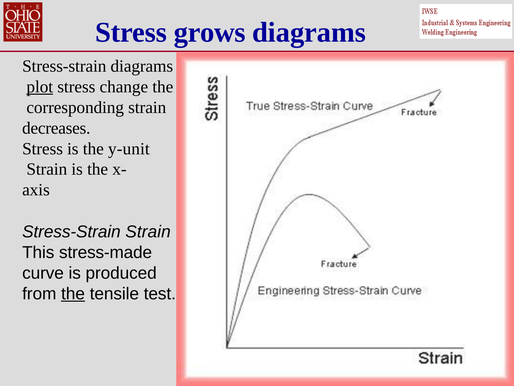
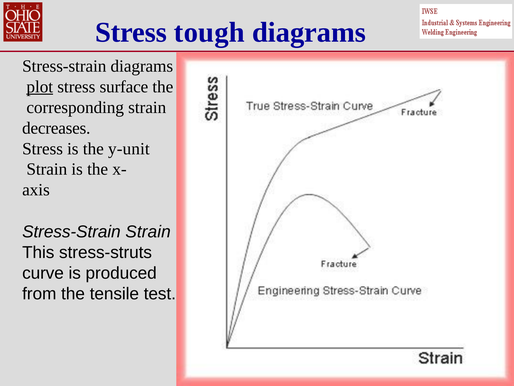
grows: grows -> tough (209, 32)
change: change -> surface (124, 87)
stress-made: stress-made -> stress-struts (106, 252)
the underline: present -> none (73, 293)
